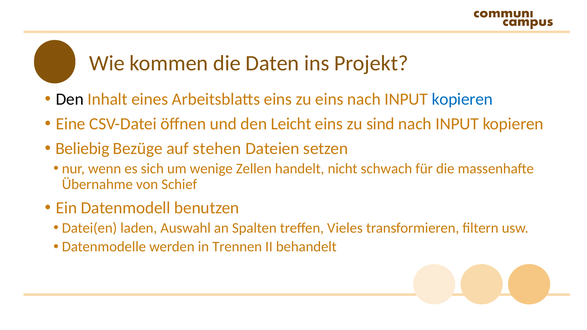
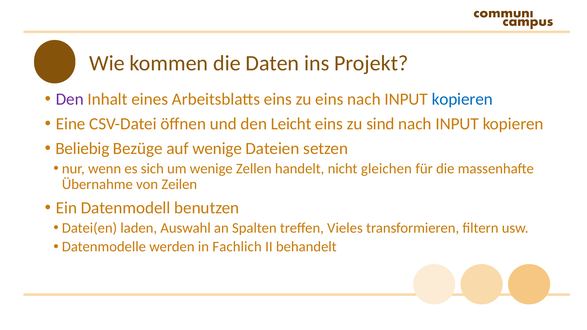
Den colour: black -> purple (70, 99)
auf stehen: stehen -> wenige (217, 148)
schwach: schwach -> gleichen (386, 169)
Schief: Schief -> Zeilen (179, 185)
Trennen: Trennen -> Fachlich (237, 247)
